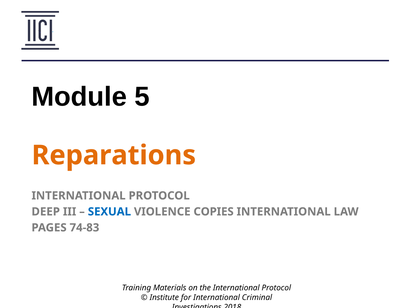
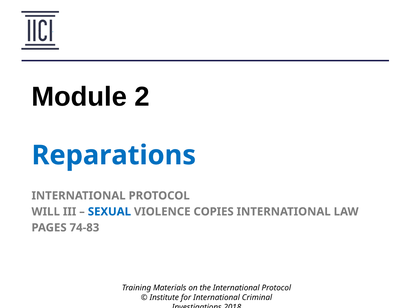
5: 5 -> 2 (142, 97)
Reparations colour: orange -> blue (114, 155)
DEEP: DEEP -> WILL (46, 211)
